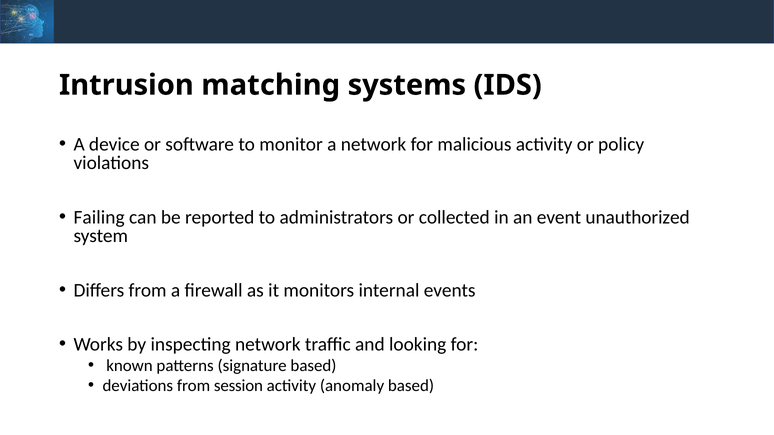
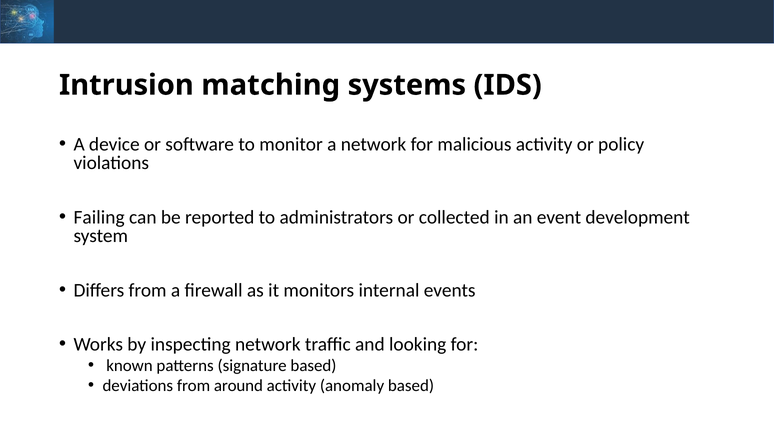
unauthorized: unauthorized -> development (638, 217)
session: session -> around (238, 386)
